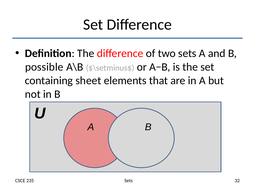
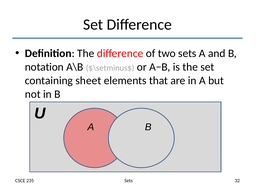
possible: possible -> notation (44, 67)
